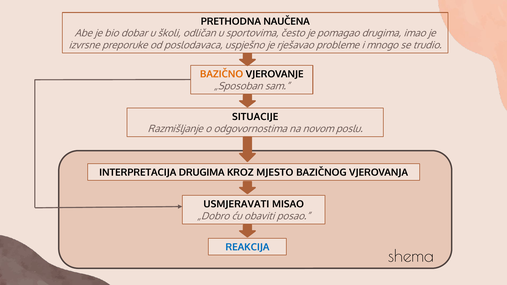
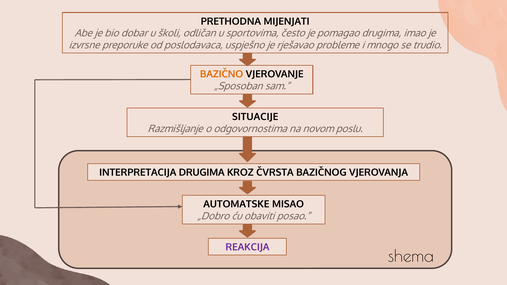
NAUČENA: NAUČENA -> MIJENJATI (287, 22)
MJESTO: MJESTO -> ČVRSTA (275, 173)
USMJERAVATI: USMJERAVATI -> AUTOMATSKE (236, 205)
REAKCIJA colour: blue -> purple (247, 248)
